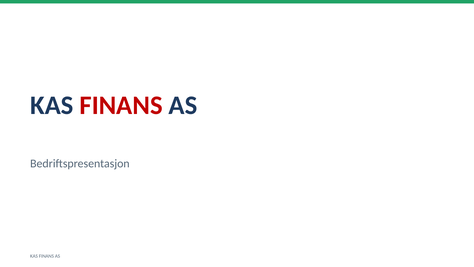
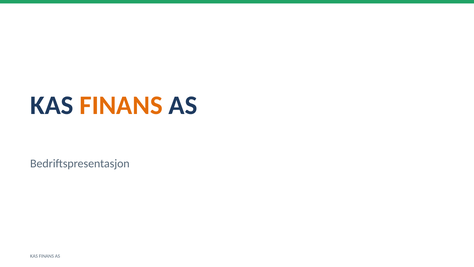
FINANS colour: red -> orange (121, 105)
